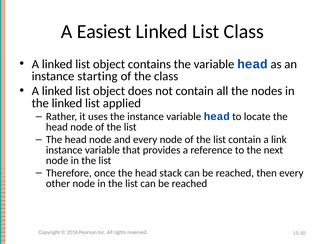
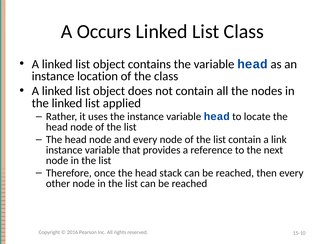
Easiest: Easiest -> Occurs (104, 31)
starting: starting -> location (98, 76)
